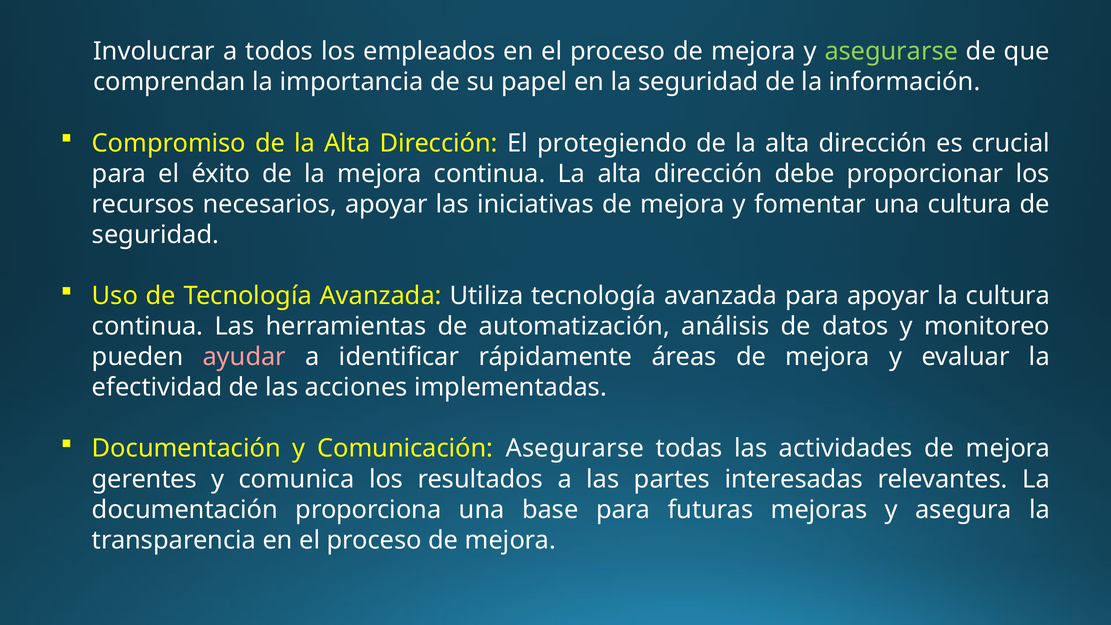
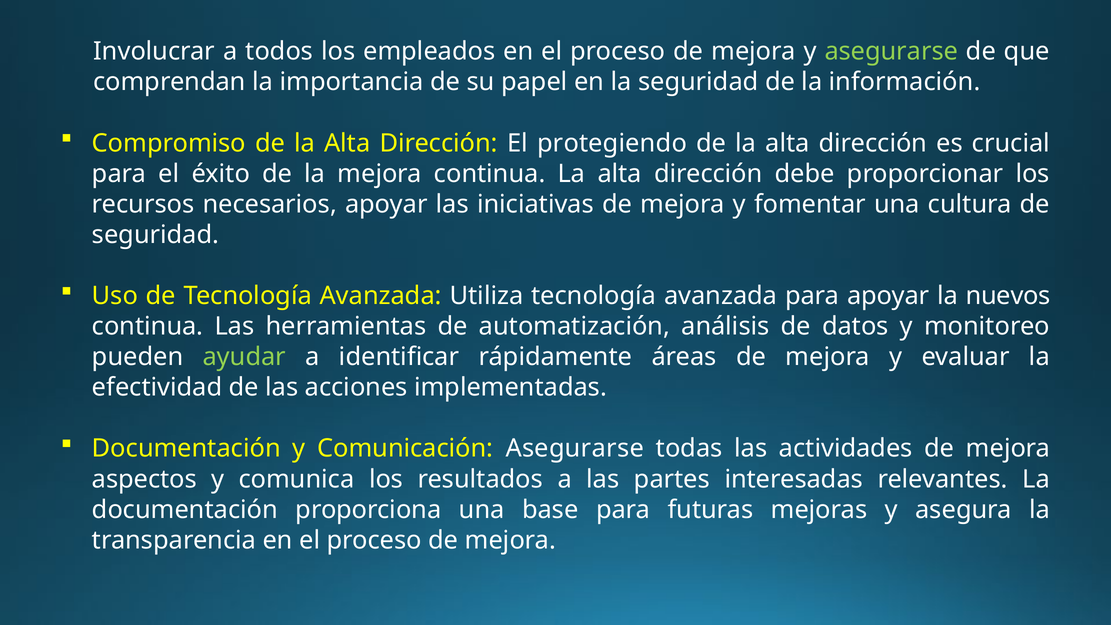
la cultura: cultura -> nuevos (1008, 296)
ayudar colour: pink -> light green (244, 357)
gerentes: gerentes -> aspectos (144, 479)
